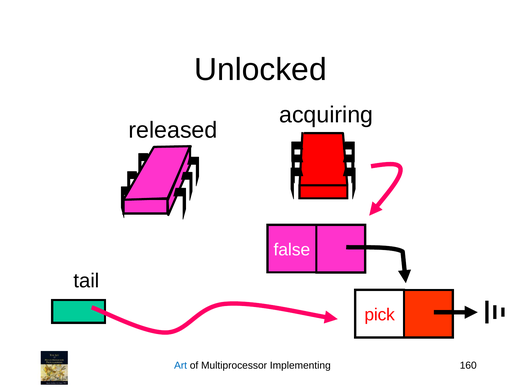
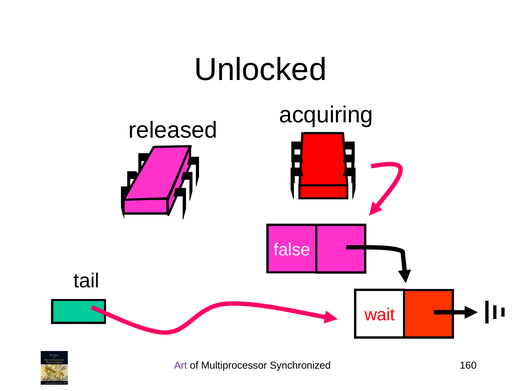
pick: pick -> wait (380, 315)
Art colour: blue -> purple (181, 365)
Implementing: Implementing -> Synchronized (300, 365)
